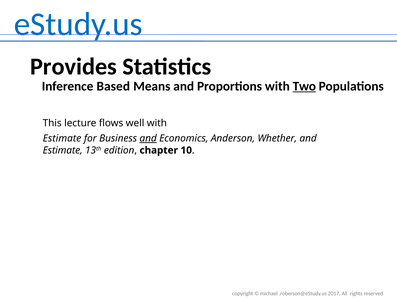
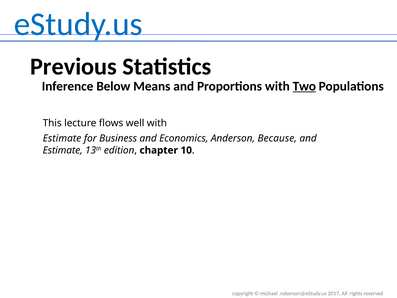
Provides: Provides -> Previous (73, 67)
Based: Based -> Below (113, 86)
and underline: present -> none (148, 138)
Whether: Whether -> Because (277, 138)
